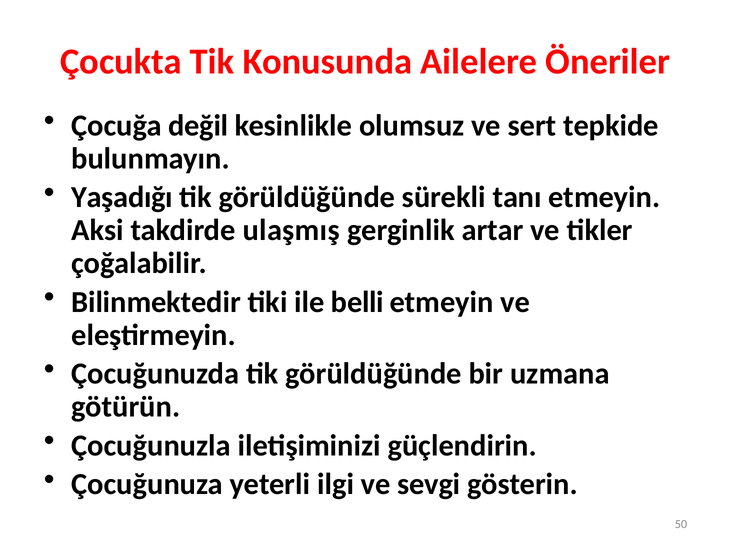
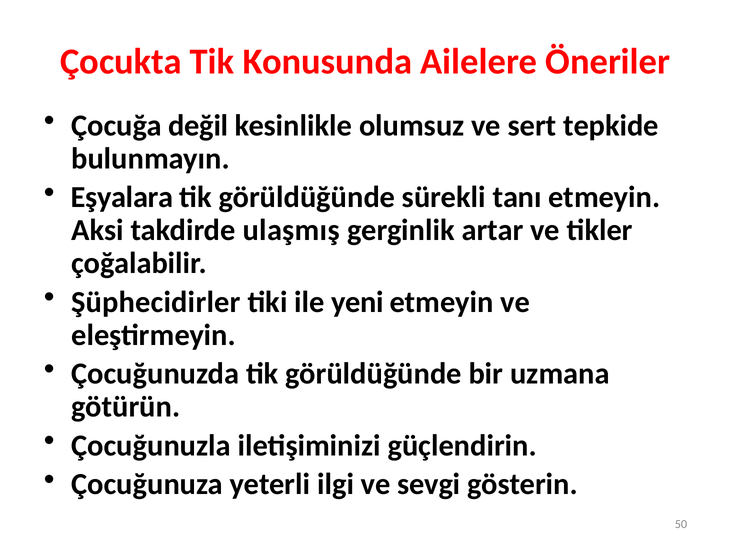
Yaşadığı: Yaşadığı -> Eşyalara (122, 197)
Bilinmektedir: Bilinmektedir -> Şüphecidirler (156, 302)
belli: belli -> yeni (357, 302)
